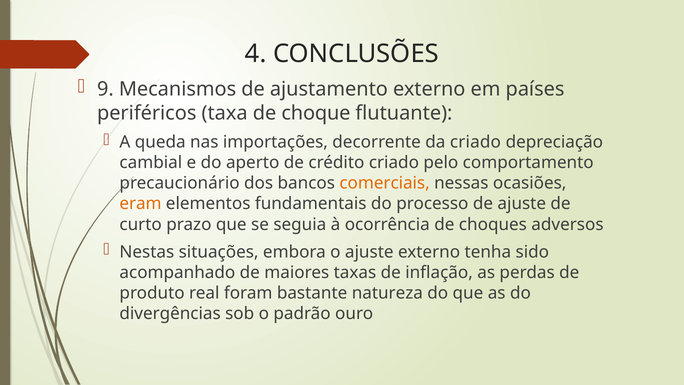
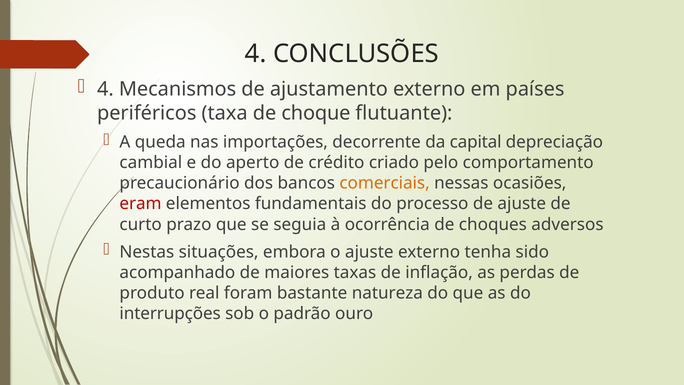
9: 9 -> 4 (105, 89)
da criado: criado -> capital (476, 142)
eram colour: orange -> red (140, 204)
divergências: divergências -> interrupções (170, 313)
